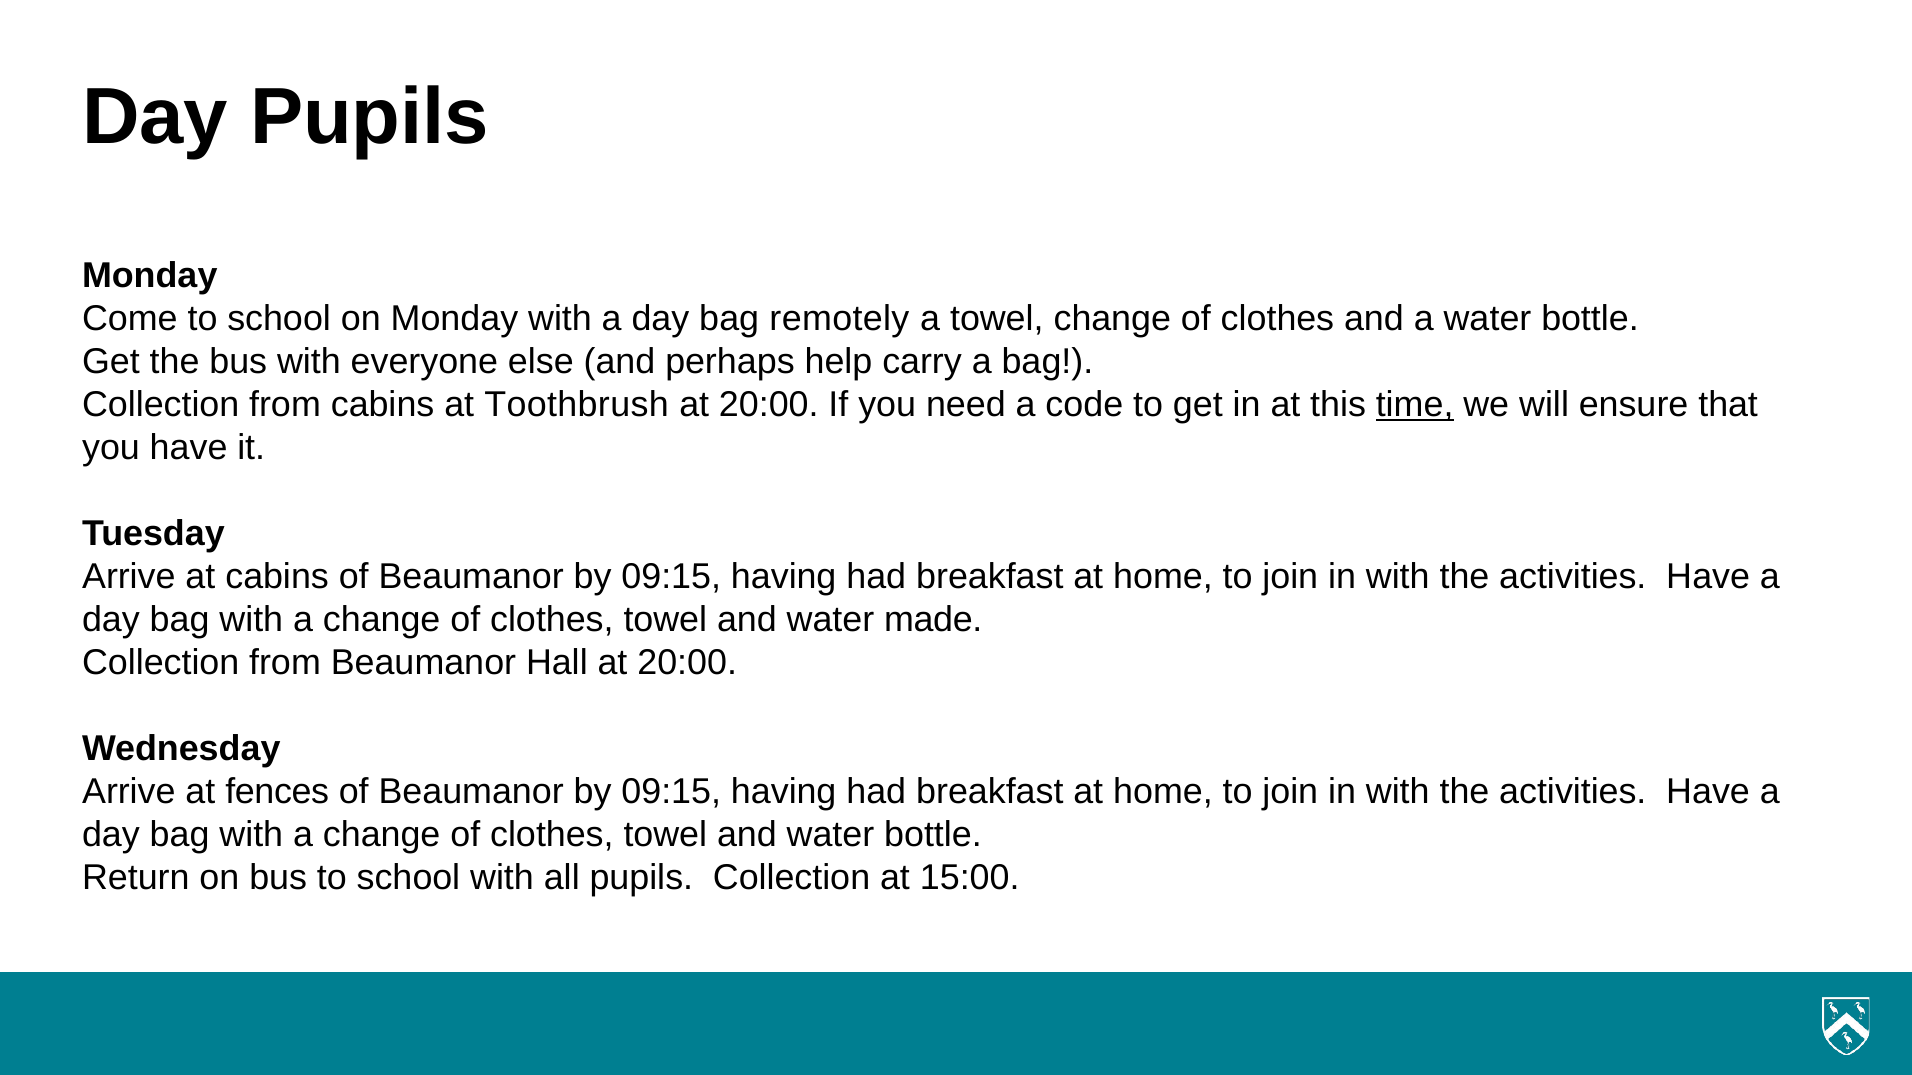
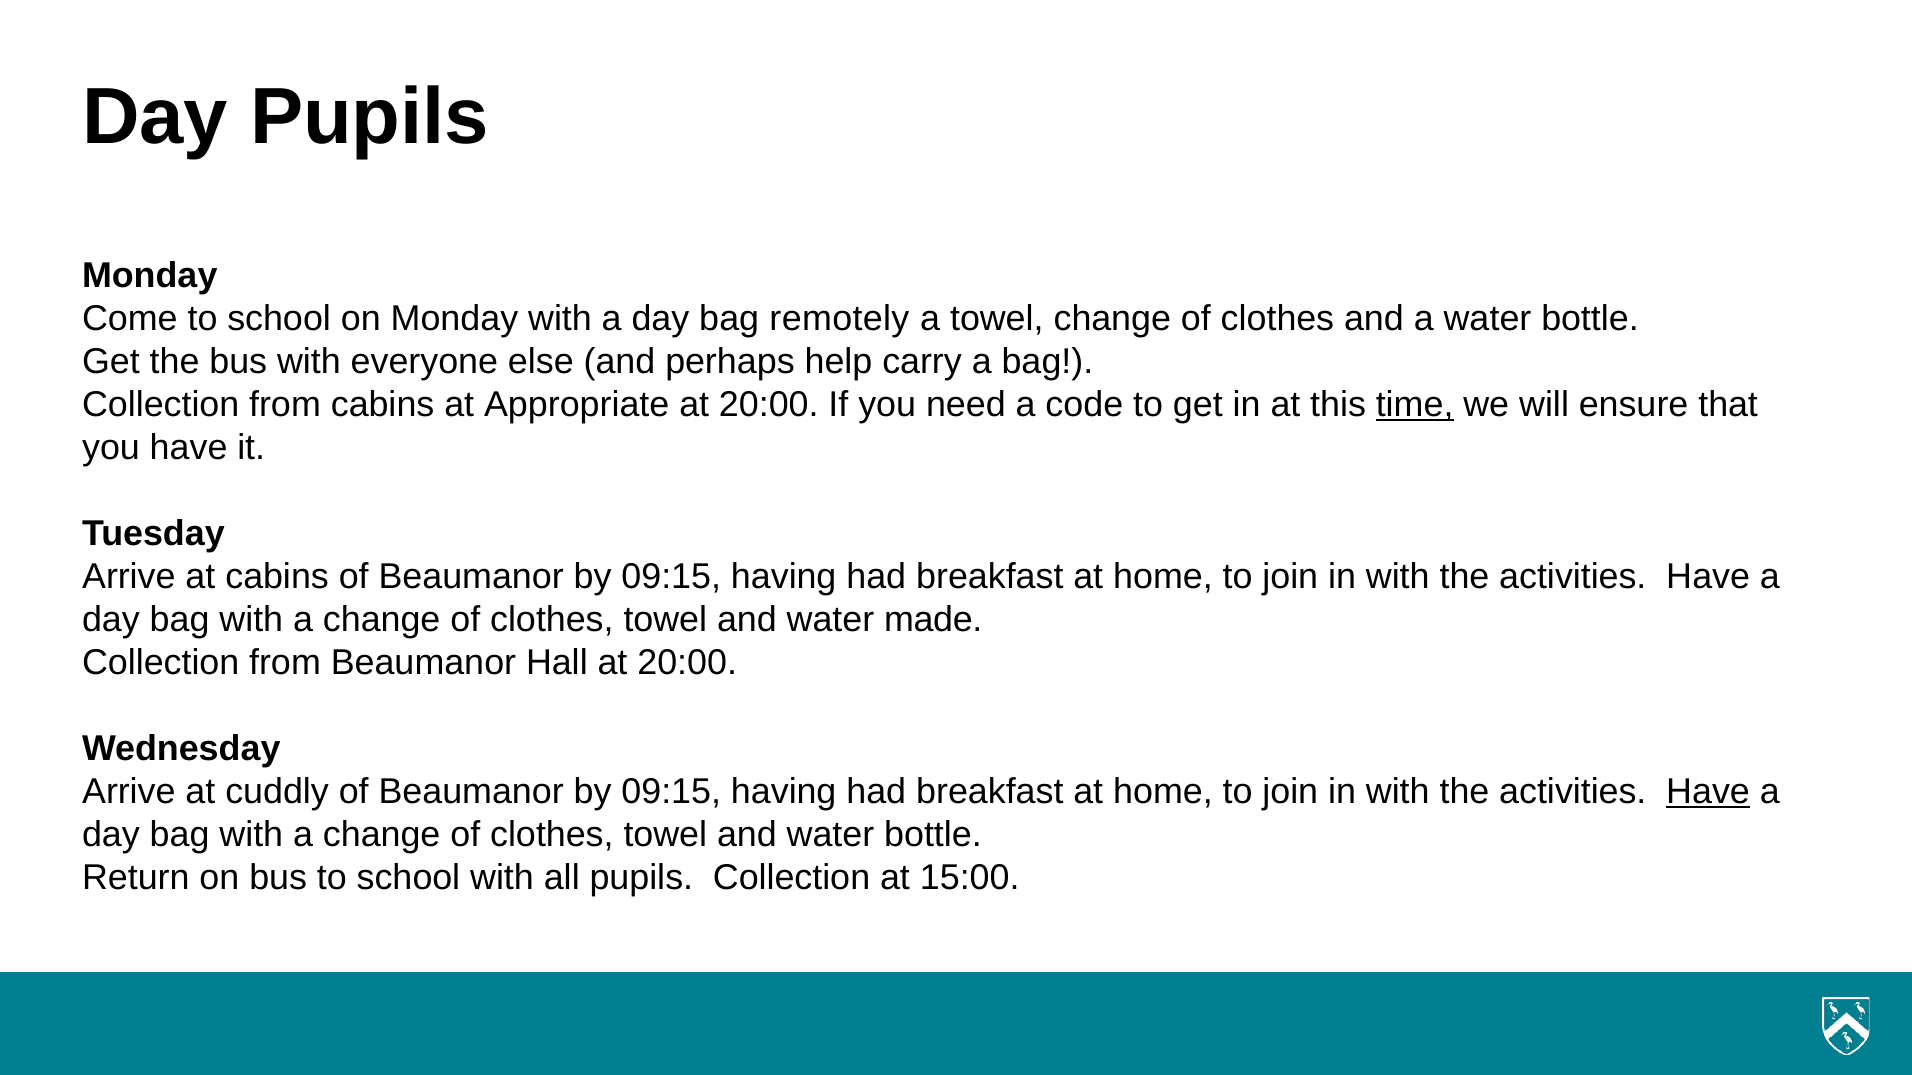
Toothbrush: Toothbrush -> Appropriate (577, 405)
fences: fences -> cuddly (277, 792)
Have underline: none -> present (1708, 792)
